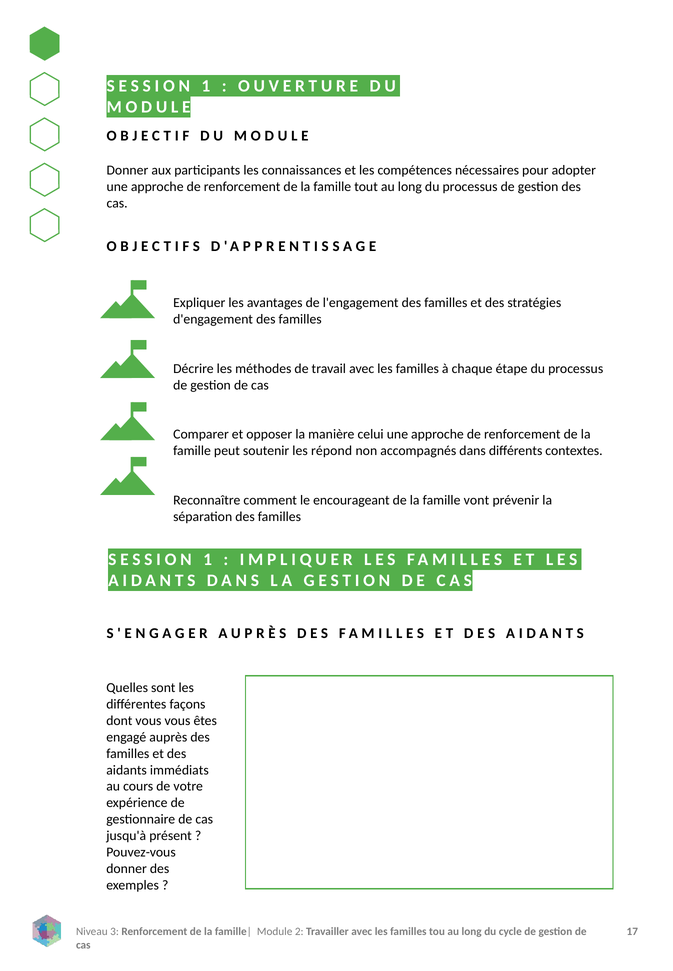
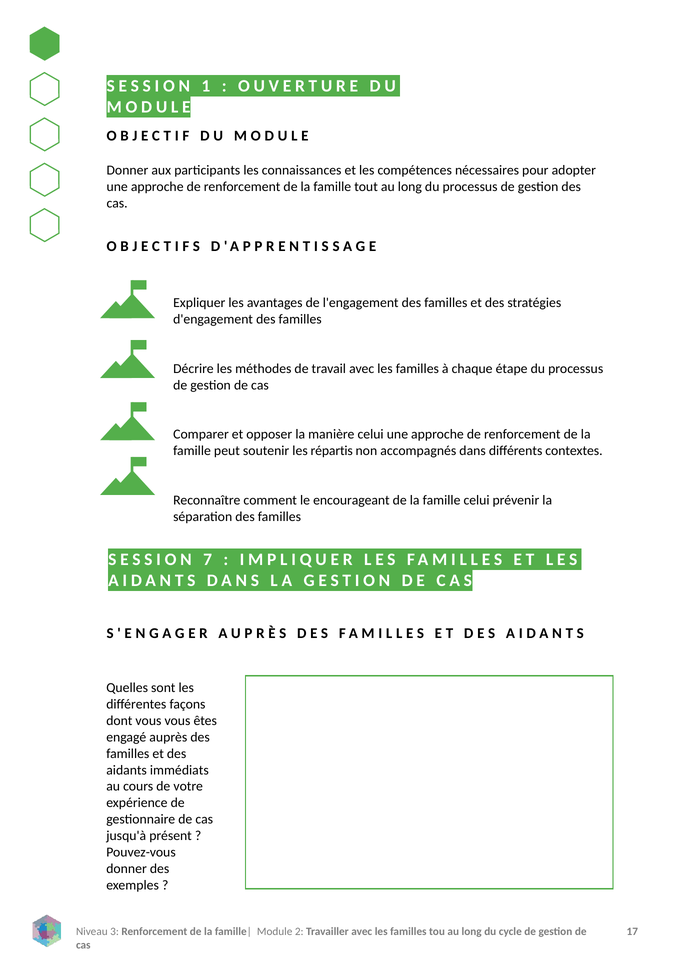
répond: répond -> répartis (332, 451)
famille vont: vont -> celui (477, 501)
1: 1 -> 7 (208, 560)
